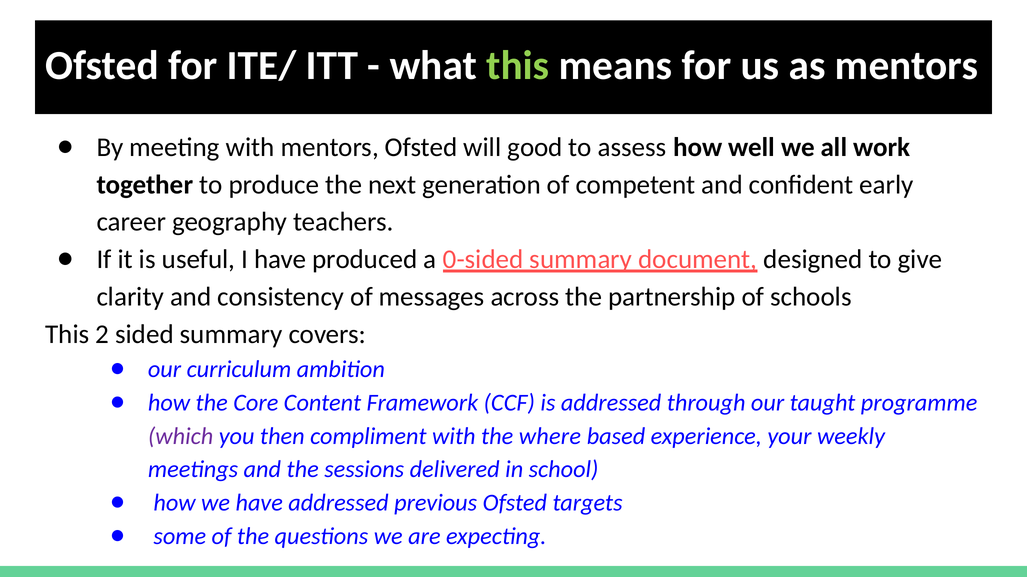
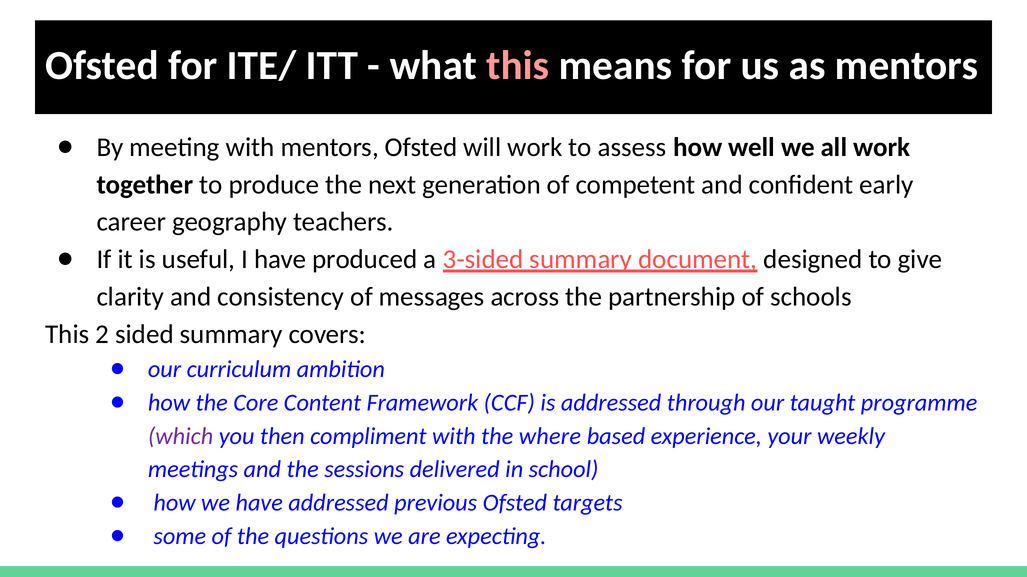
this colour: light green -> pink (518, 66)
will good: good -> work (535, 148)
0-sided: 0-sided -> 3-sided (483, 260)
